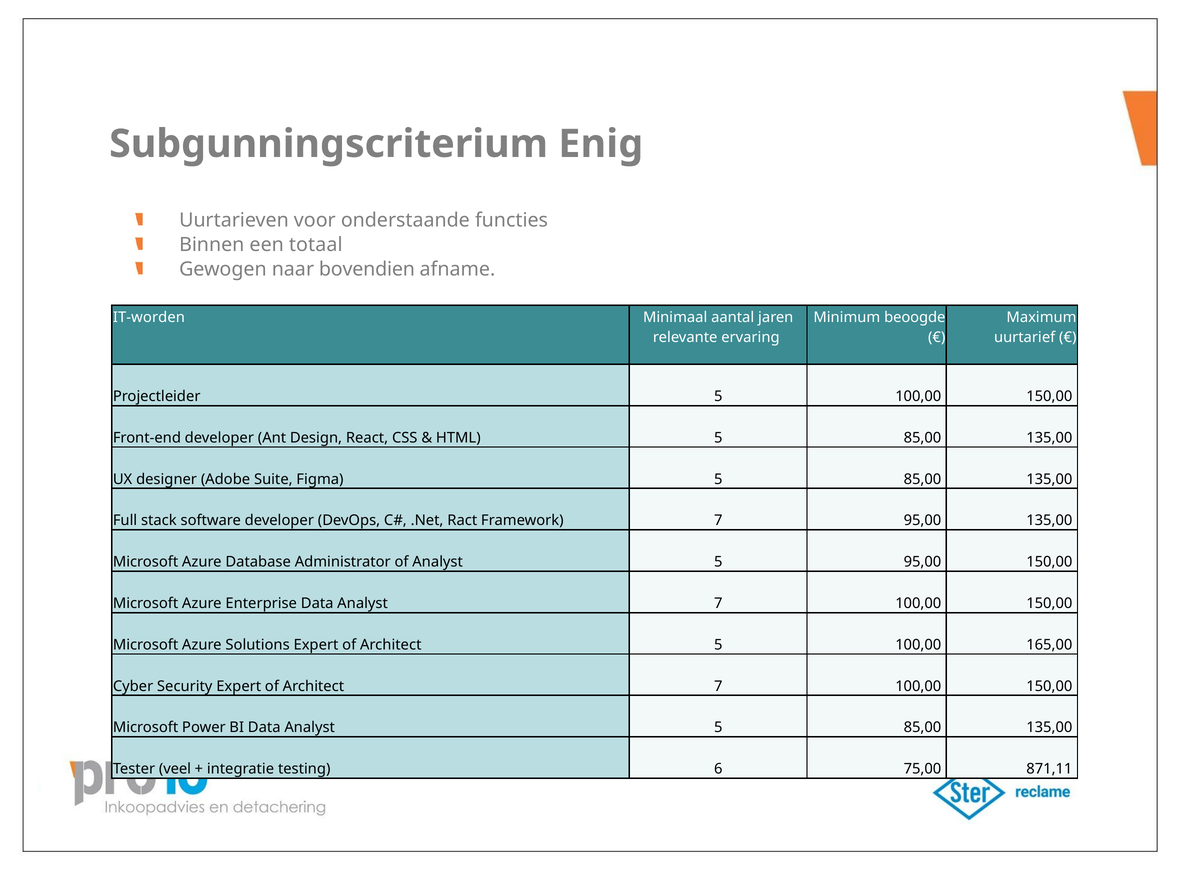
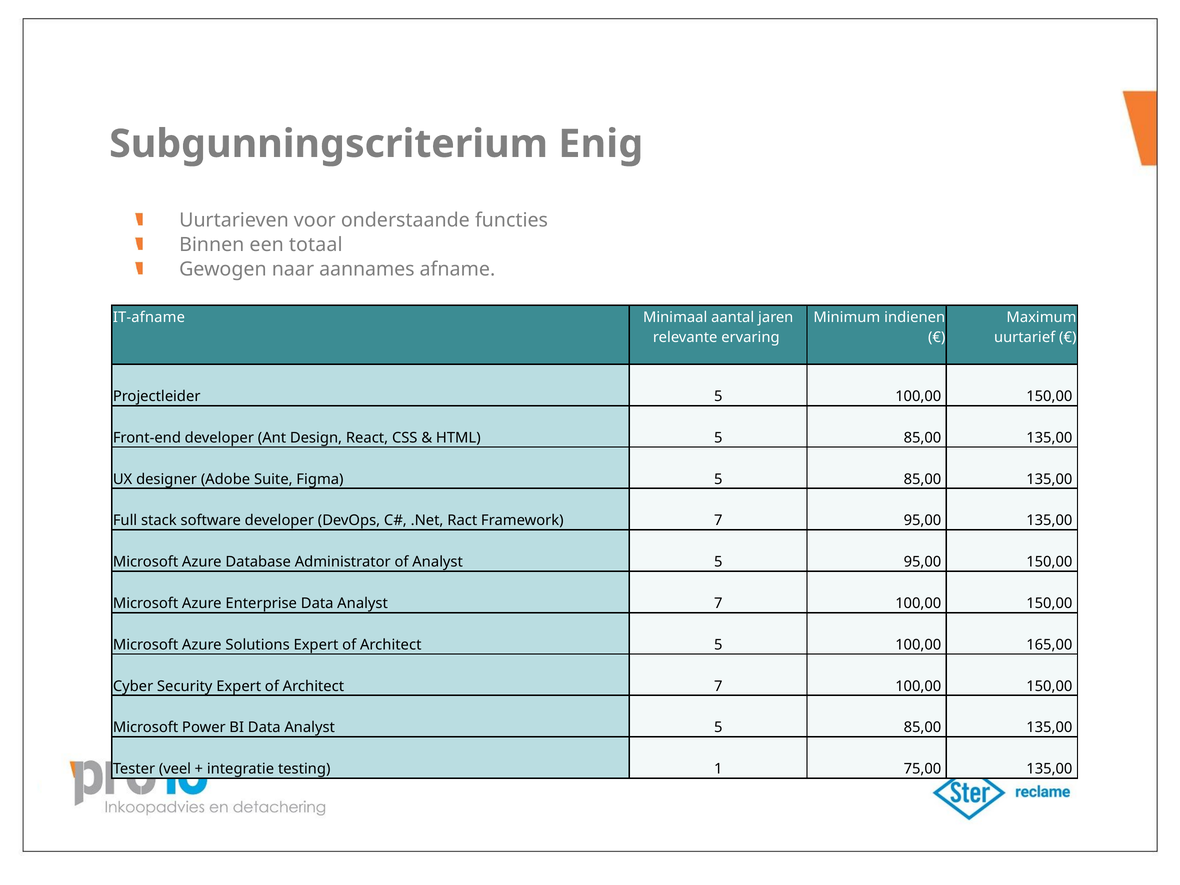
bovendien: bovendien -> aannames (367, 269)
IT-worden: IT-worden -> IT-afname (149, 317)
beoogde: beoogde -> indienen (915, 317)
6: 6 -> 1 (718, 769)
75,00 871,11: 871,11 -> 135,00 (1049, 769)
